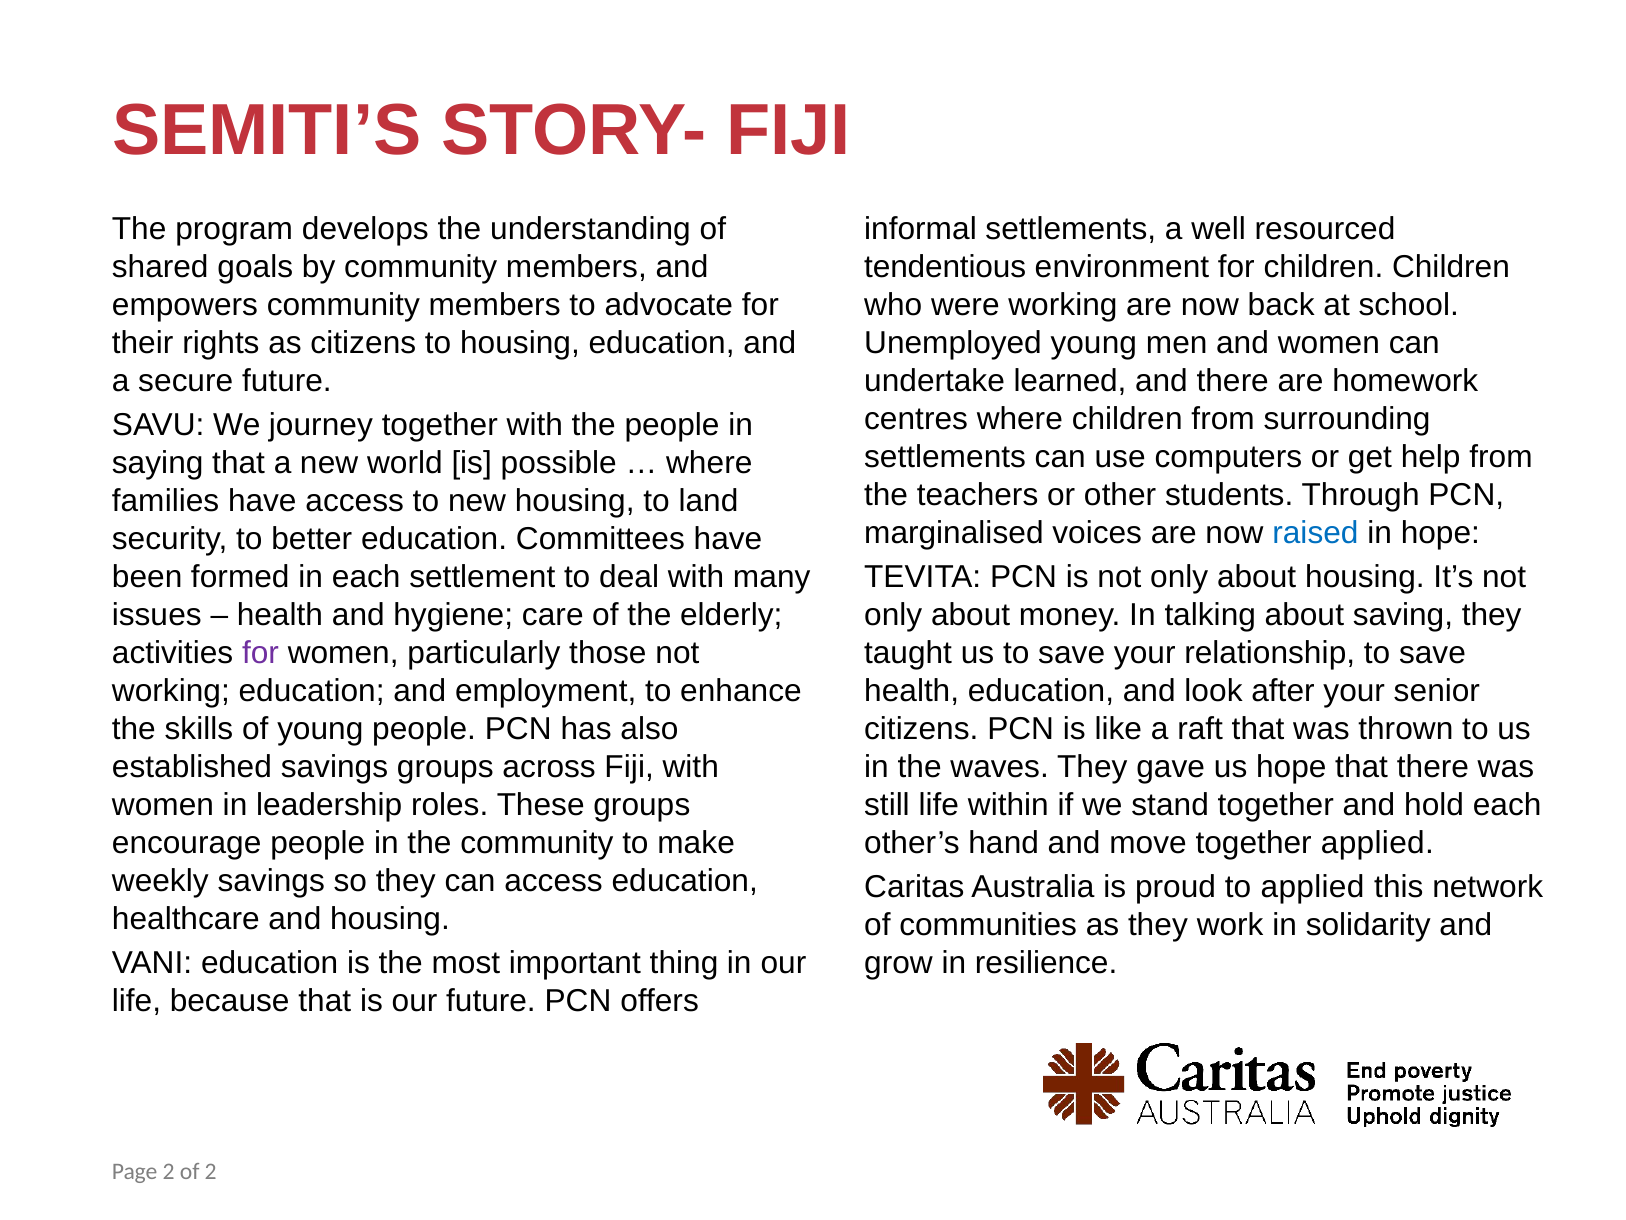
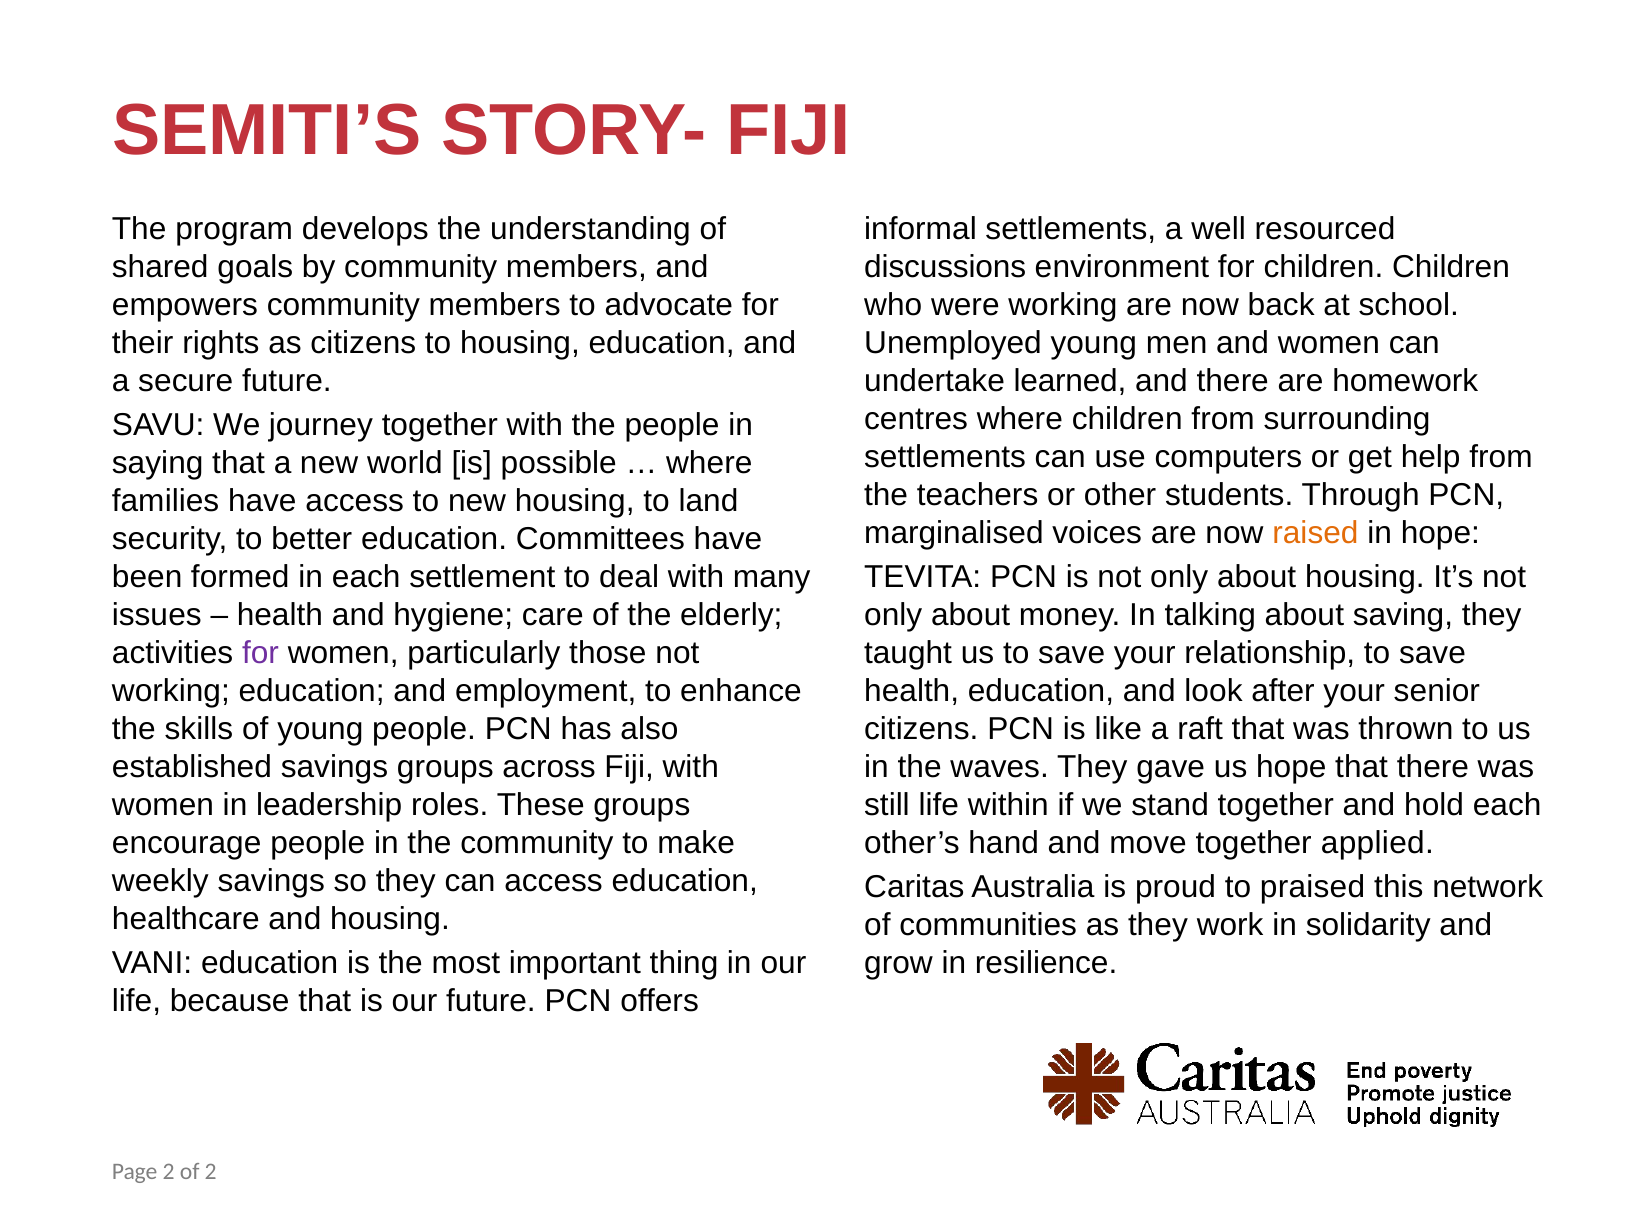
tendentious: tendentious -> discussions (945, 267)
raised colour: blue -> orange (1315, 533)
to applied: applied -> praised (1313, 887)
